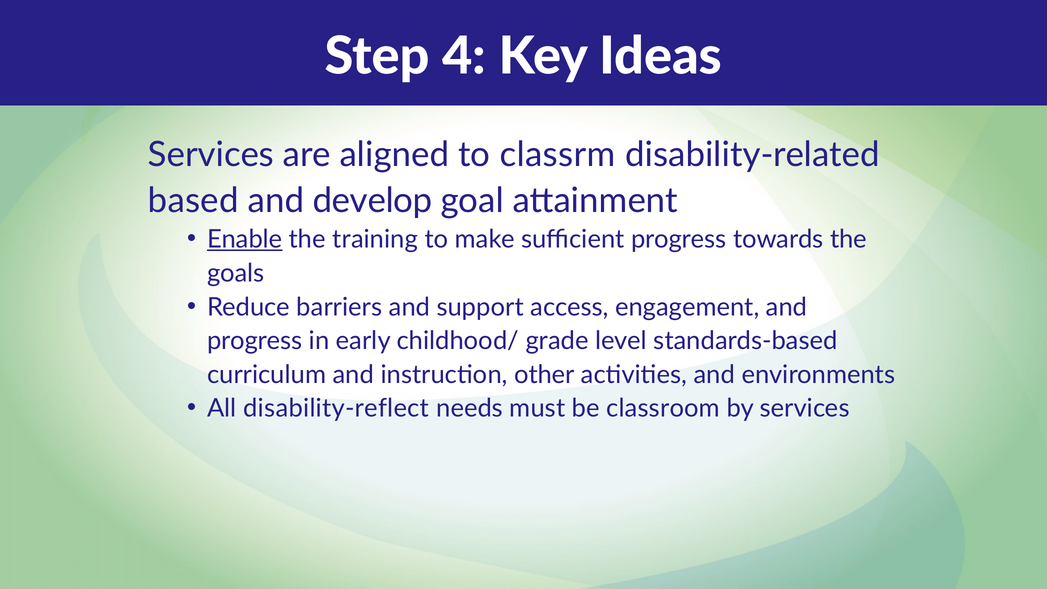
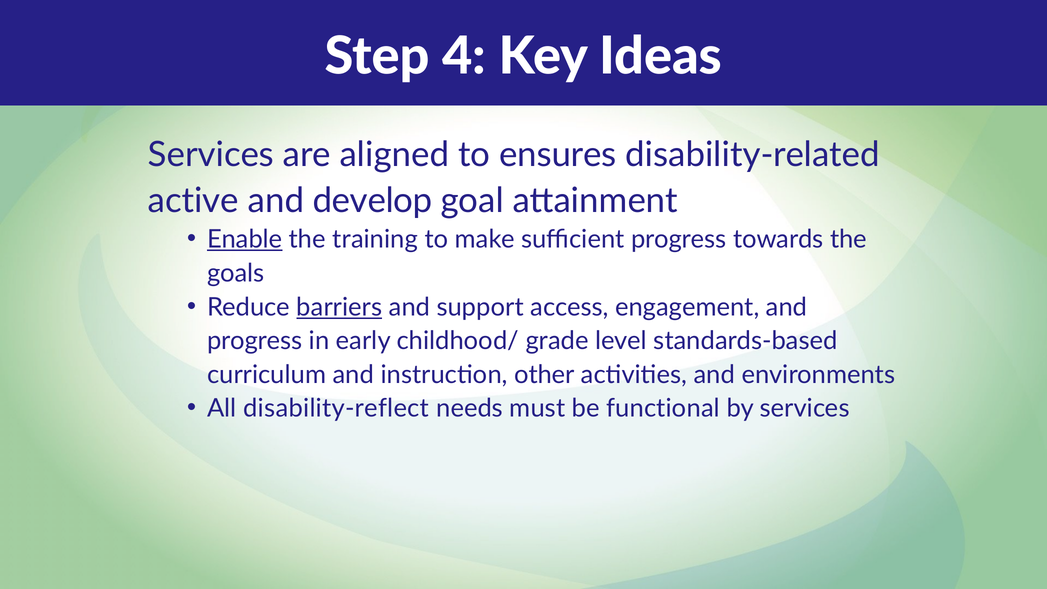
classrm: classrm -> ensures (558, 155)
based: based -> active (193, 201)
barriers underline: none -> present (339, 307)
classroom: classroom -> functional (663, 408)
